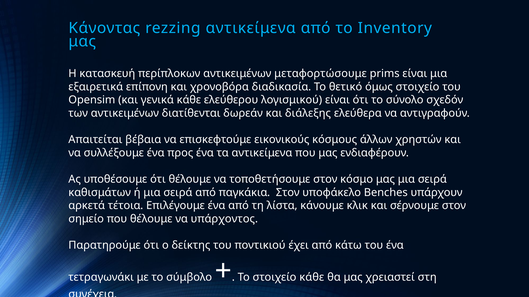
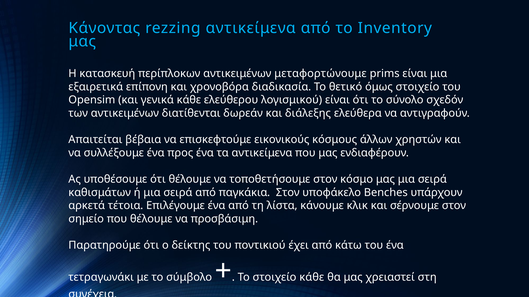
μεταφορτώσουμε: μεταφορτώσουμε -> μεταφορτώνουμε (320, 74)
υπάρχοντος: υπάρχοντος -> προσβάσιμη (224, 219)
